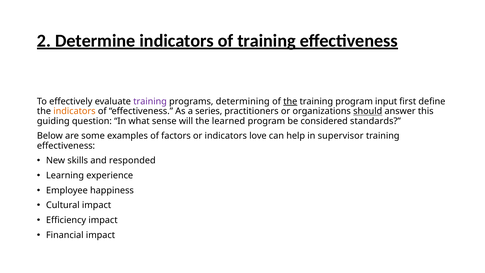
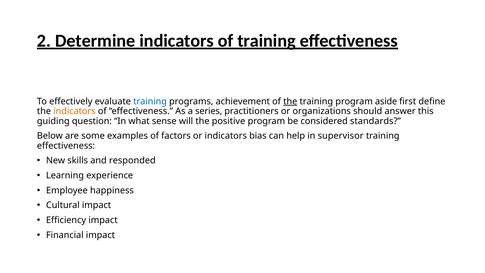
training colour: purple -> blue (150, 101)
determining: determining -> achievement (243, 101)
input: input -> aside (386, 101)
should underline: present -> none (368, 111)
learned: learned -> positive (229, 121)
love: love -> bias (258, 136)
